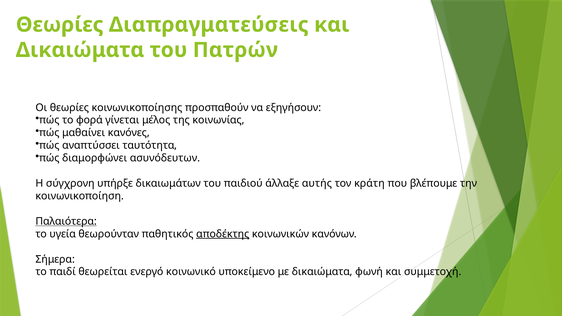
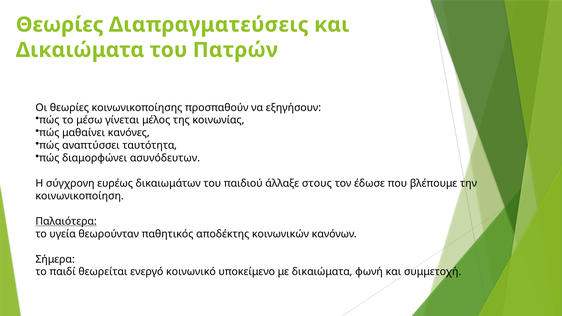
φορά: φορά -> μέσω (89, 120)
υπήρξε: υπήρξε -> ευρέως (115, 183)
αυτής: αυτής -> στους (317, 183)
κράτη: κράτη -> έδωσε (369, 183)
αποδέκτης underline: present -> none (223, 234)
